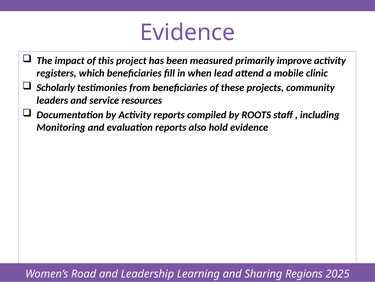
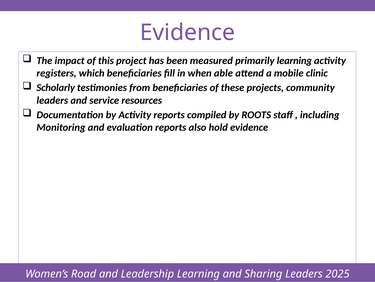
primarily improve: improve -> learning (294, 60)
lead: lead -> able (223, 73)
Sharing Regions: Regions -> Leaders (304, 273)
